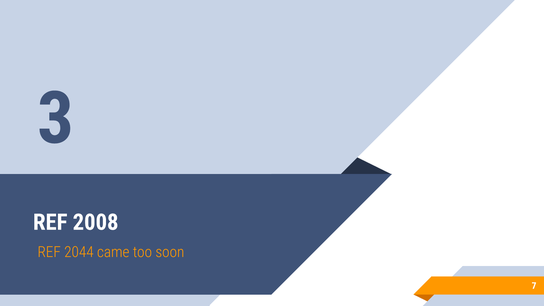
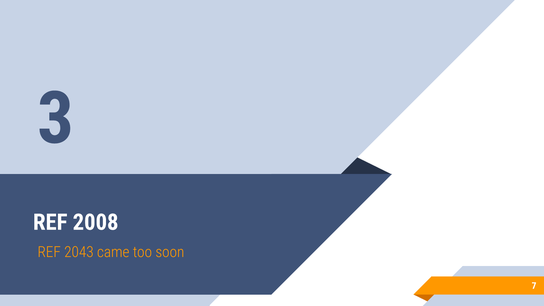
2044: 2044 -> 2043 (79, 252)
